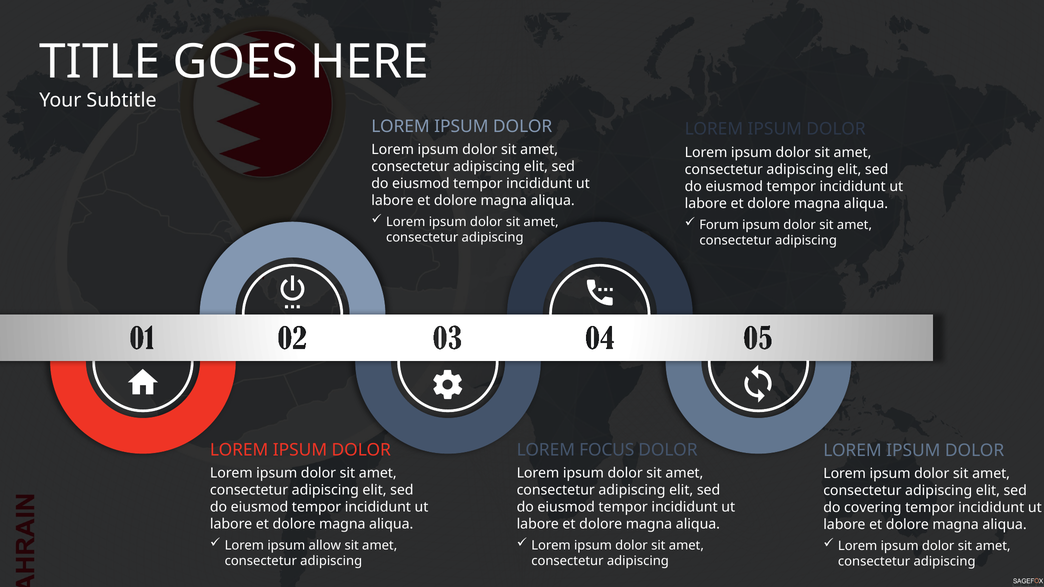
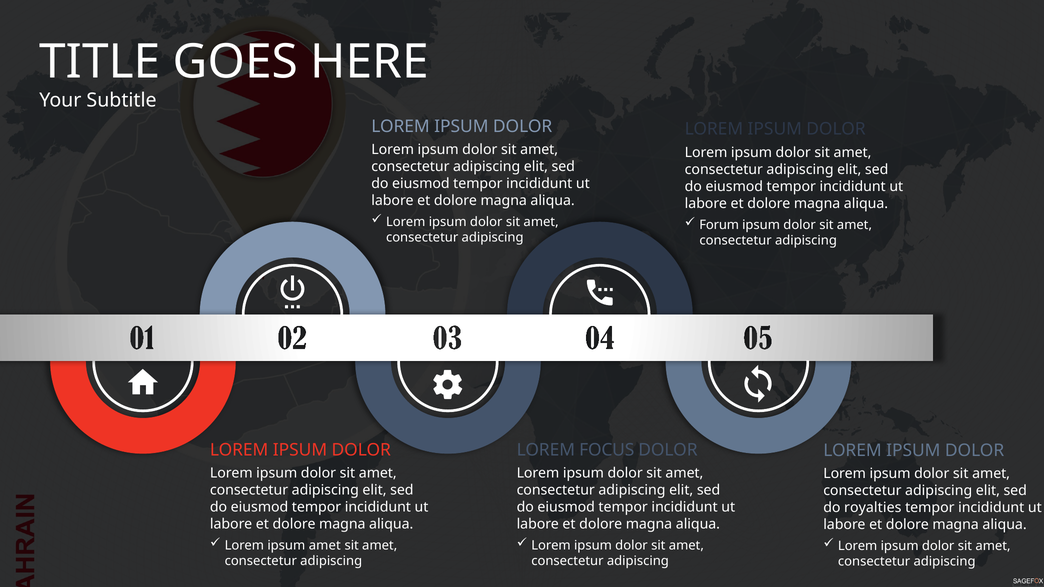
covering: covering -> royalties (873, 508)
ipsum allow: allow -> amet (325, 546)
